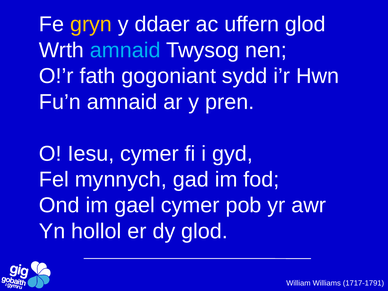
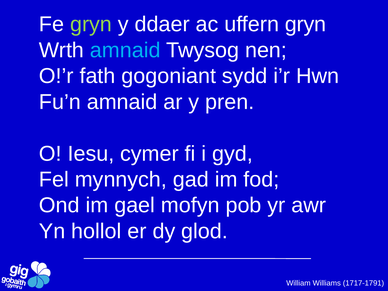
gryn colour: yellow -> light green (91, 24)
uffern glod: glod -> gryn (305, 24)
gael cymer: cymer -> mofyn (190, 205)
